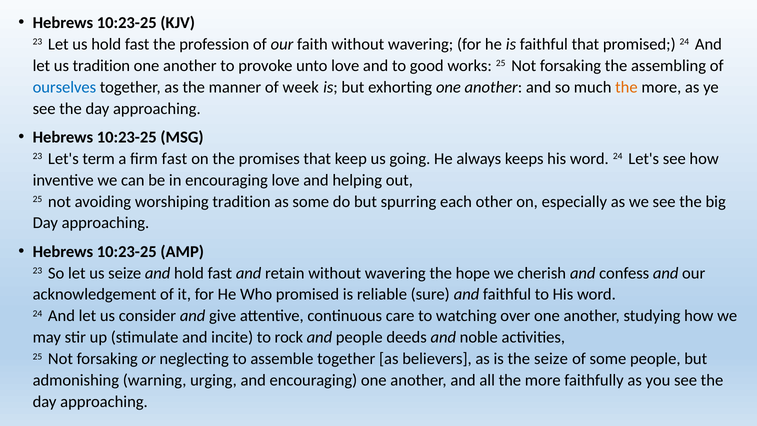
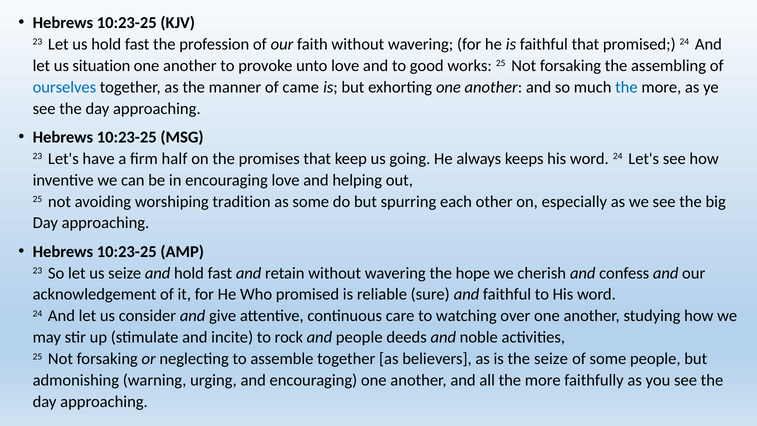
us tradition: tradition -> situation (101, 66)
week: week -> came (301, 87)
the colour: orange -> blue (626, 87)
term: term -> have (99, 159)
firm fast: fast -> half (174, 159)
